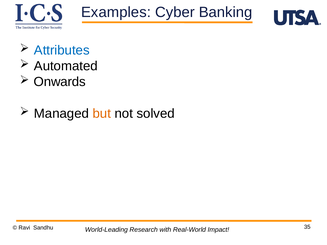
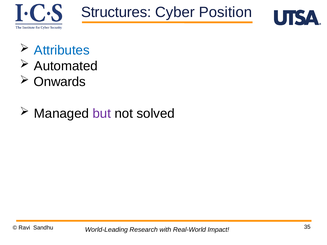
Examples: Examples -> Structures (116, 12)
Banking: Banking -> Position (226, 12)
but colour: orange -> purple (102, 114)
